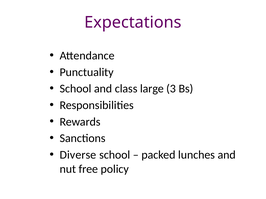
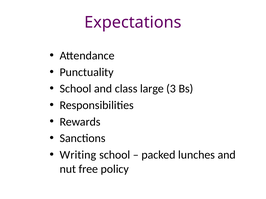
Diverse: Diverse -> Writing (78, 155)
